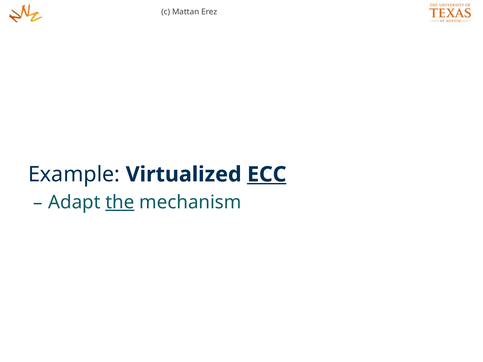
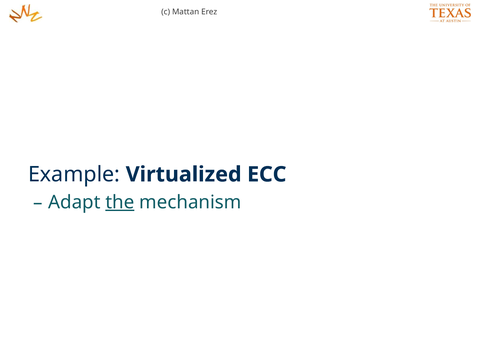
ECC underline: present -> none (267, 175)
